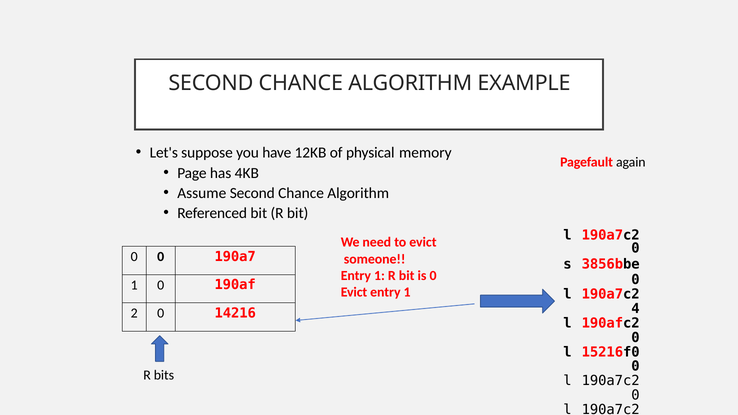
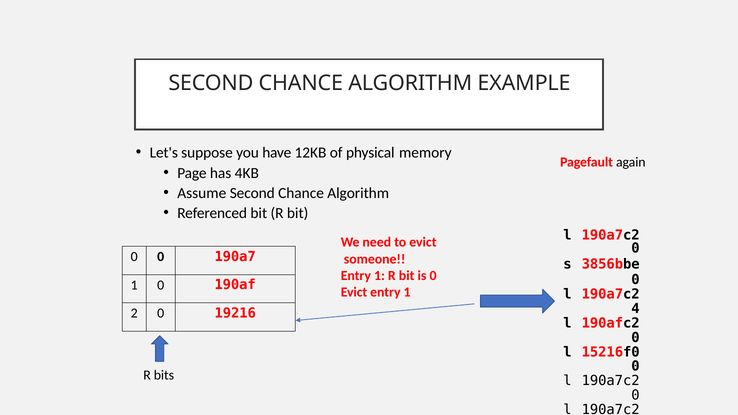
14216: 14216 -> 19216 (235, 313)
